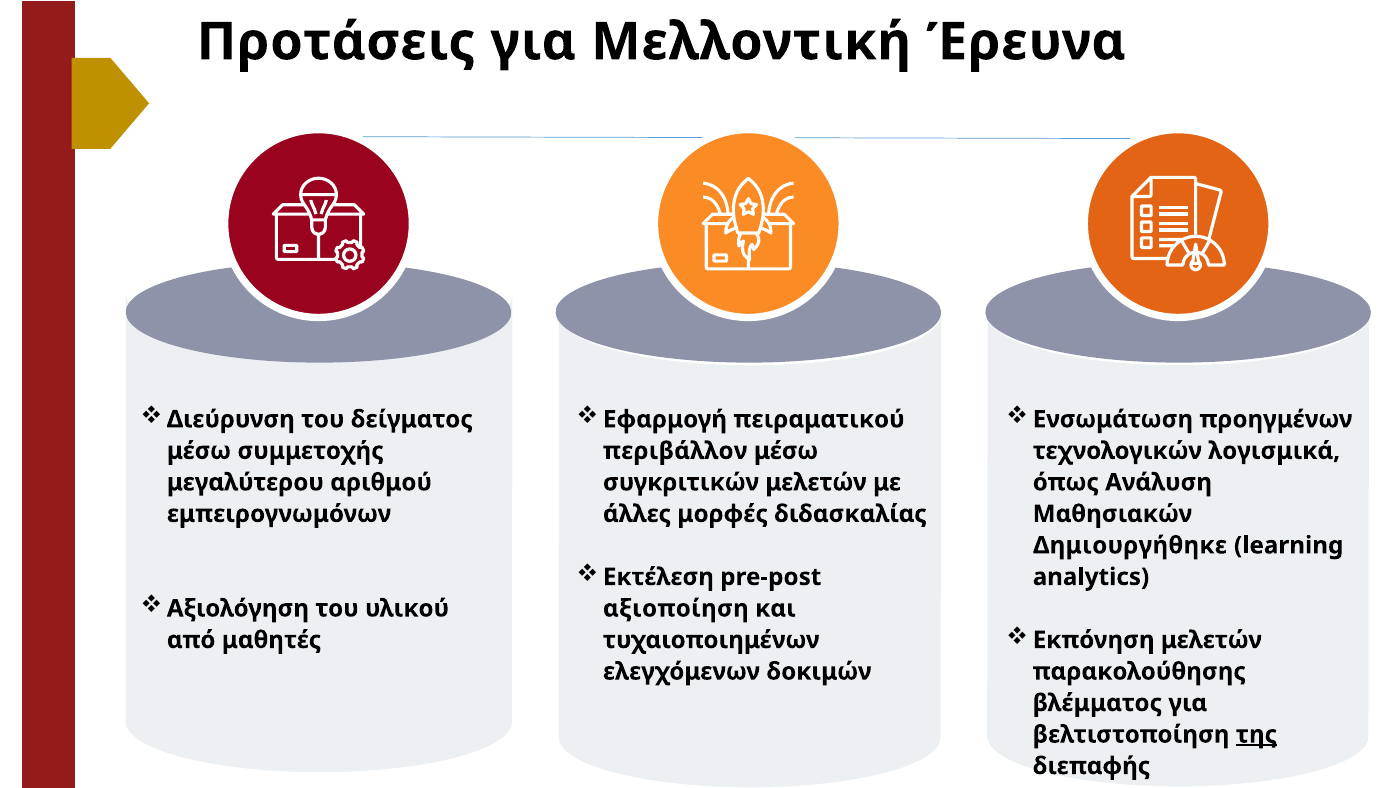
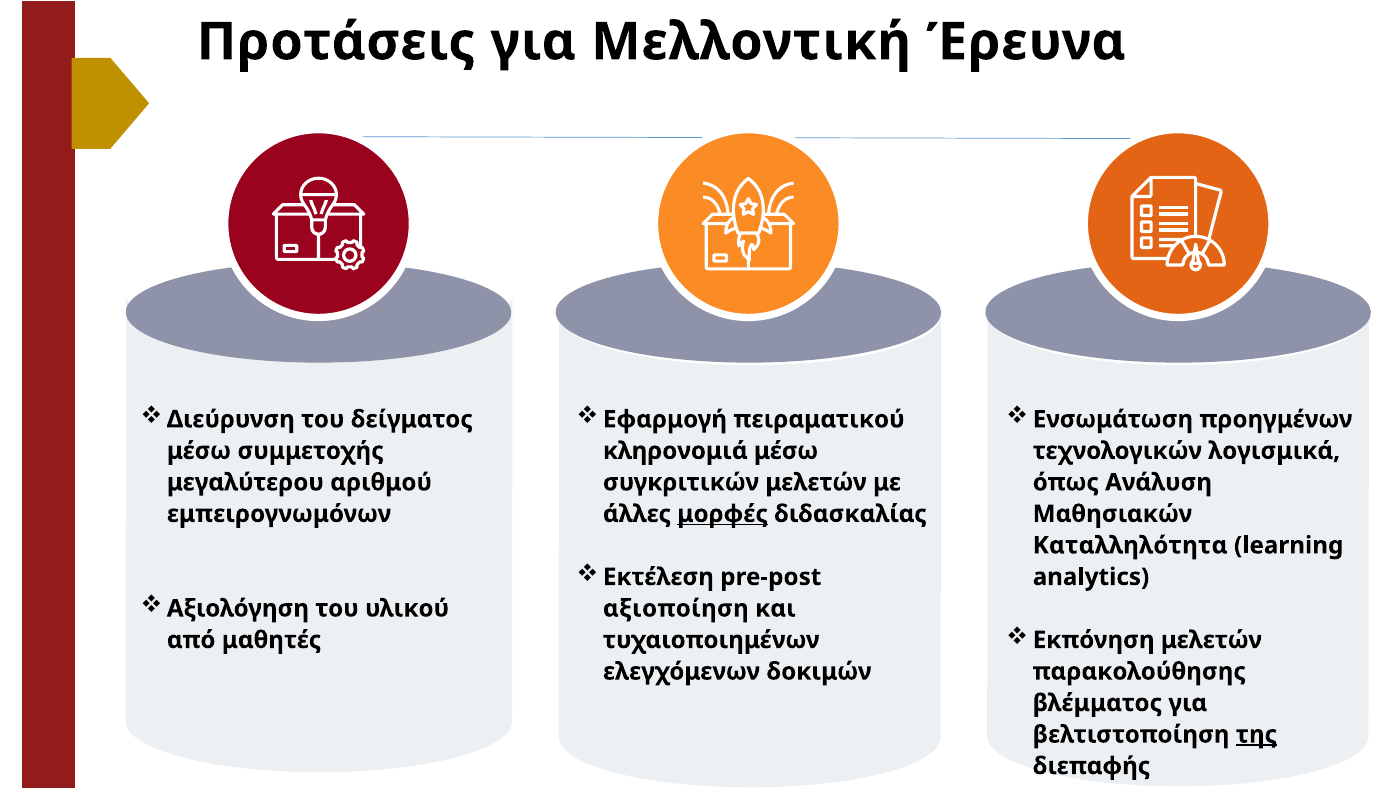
περιβάλλον: περιβάλλον -> κληρονομιά (675, 451)
μορφές underline: none -> present (723, 514)
Δημιουργήθηκε: Δημιουργήθηκε -> Καταλληλότητα (1130, 545)
